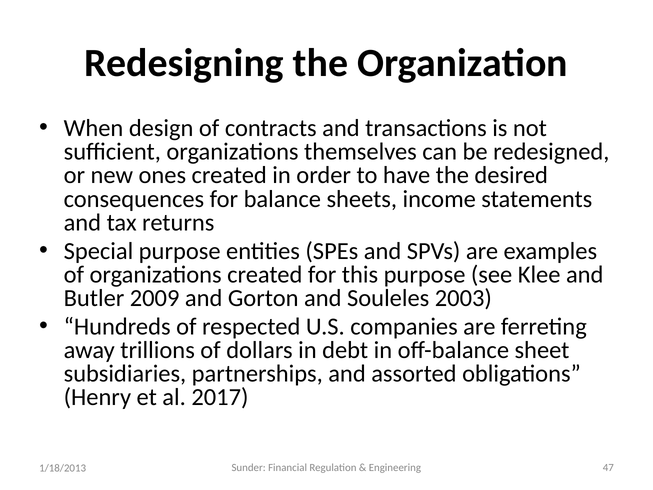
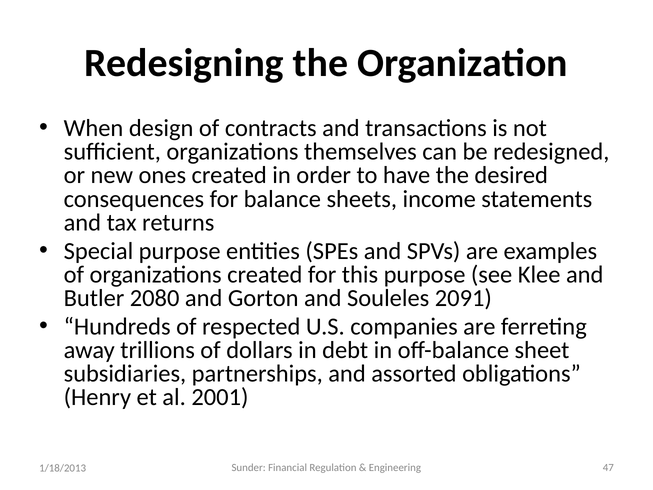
2009: 2009 -> 2080 (155, 298)
2003: 2003 -> 2091 (463, 298)
2017: 2017 -> 2001 (220, 397)
